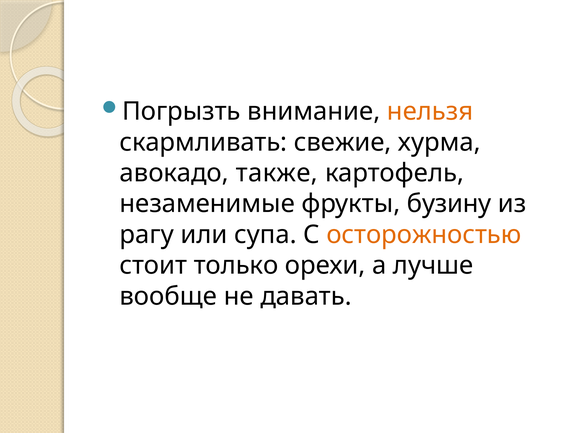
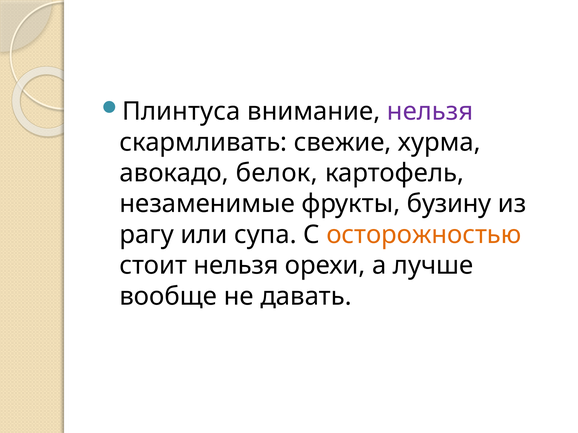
Погрызть: Погрызть -> Плинтуса (181, 112)
нельзя colour: orange -> purple (430, 112)
также: также -> белок (277, 173)
стоит только: только -> нельзя (236, 266)
